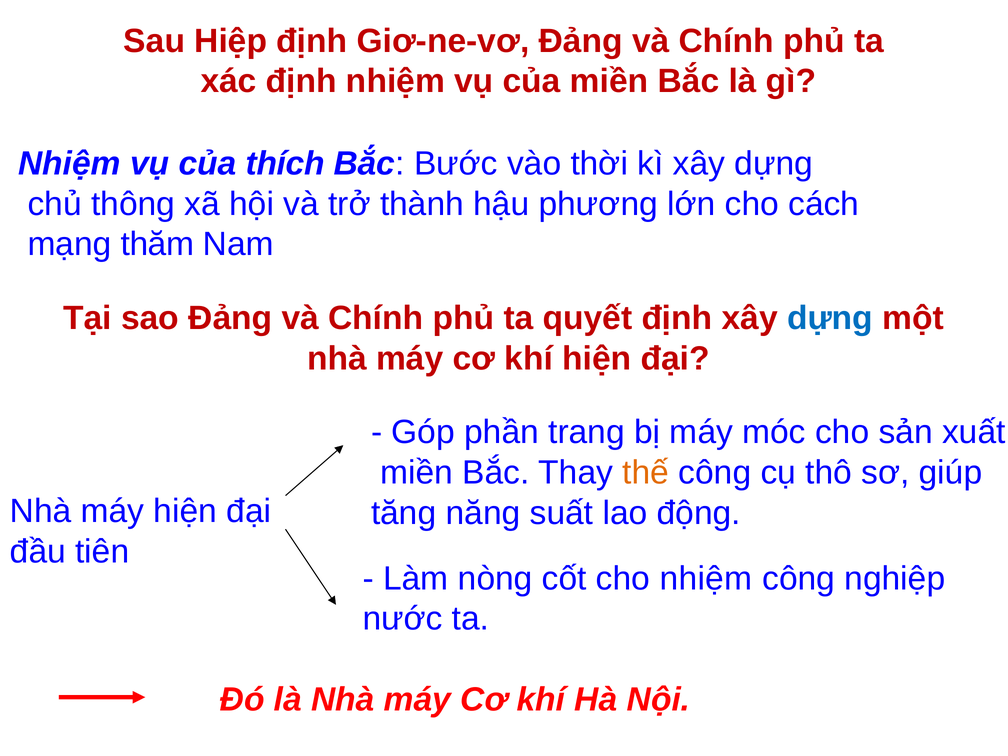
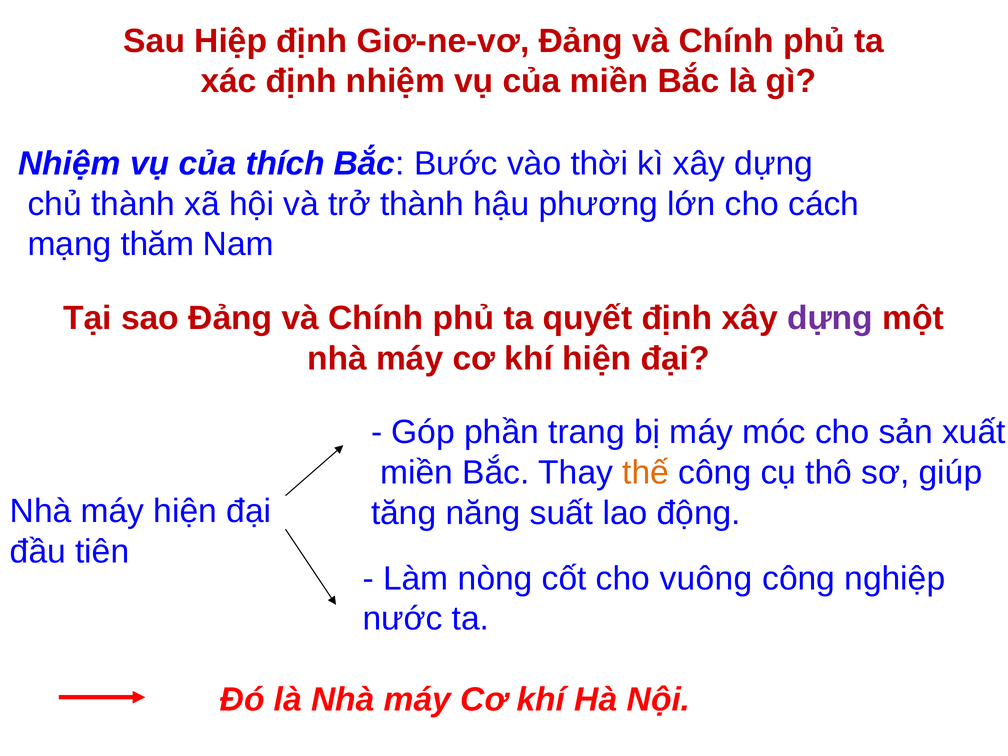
chủ thông: thông -> thành (133, 204)
dựng colour: blue -> purple (830, 318)
cho nhiệm: nhiệm -> vuông (706, 579)
